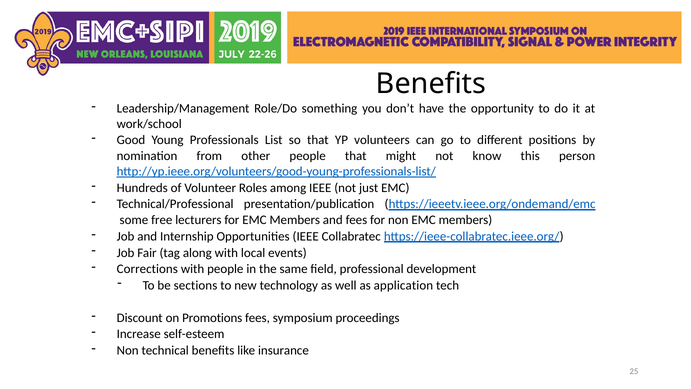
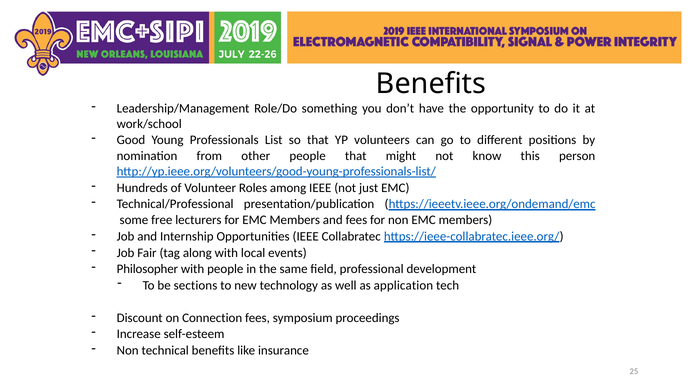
Corrections: Corrections -> Philosopher (147, 269)
Promotions: Promotions -> Connection (212, 318)
